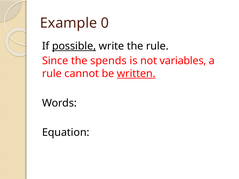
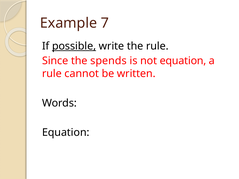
0: 0 -> 7 (105, 23)
not variables: variables -> equation (183, 61)
written underline: present -> none (136, 74)
